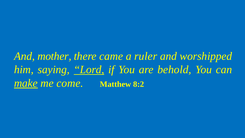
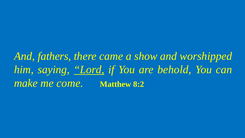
mother: mother -> fathers (54, 56)
ruler: ruler -> show (146, 56)
make underline: present -> none (26, 83)
